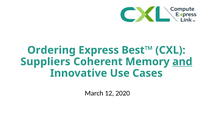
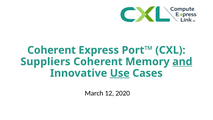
Ordering: Ordering -> Coherent (52, 50)
Best™: Best™ -> Port™ (137, 50)
Use underline: none -> present (120, 73)
